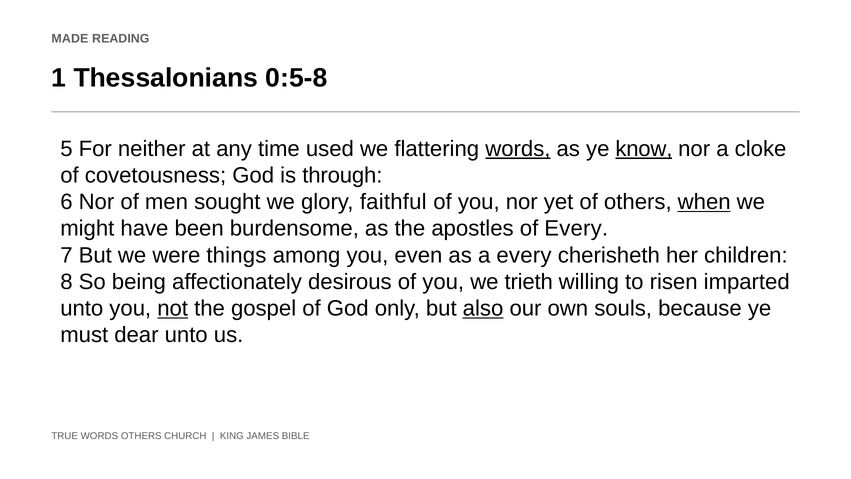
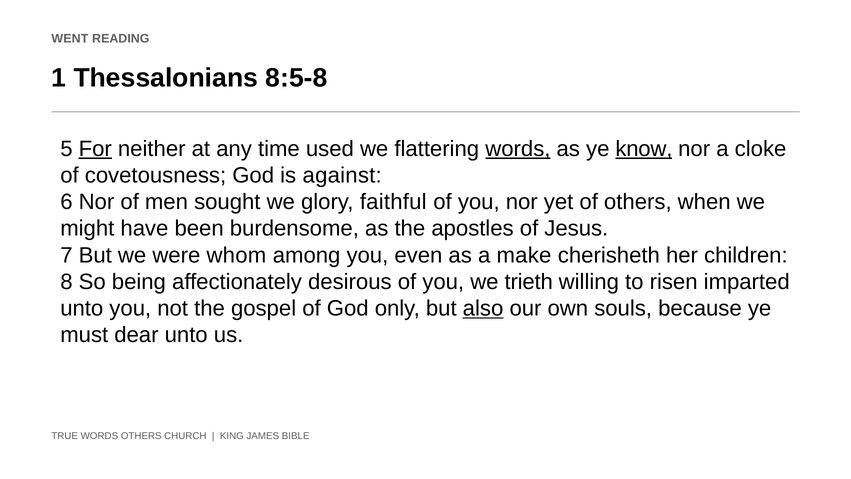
MADE: MADE -> WENT (70, 38)
0:5-8: 0:5-8 -> 8:5-8 (296, 78)
For underline: none -> present (95, 149)
through: through -> against (342, 175)
when underline: present -> none (704, 202)
of Every: Every -> Jesus (576, 228)
things: things -> whom (236, 255)
a every: every -> make (524, 255)
not underline: present -> none (173, 308)
